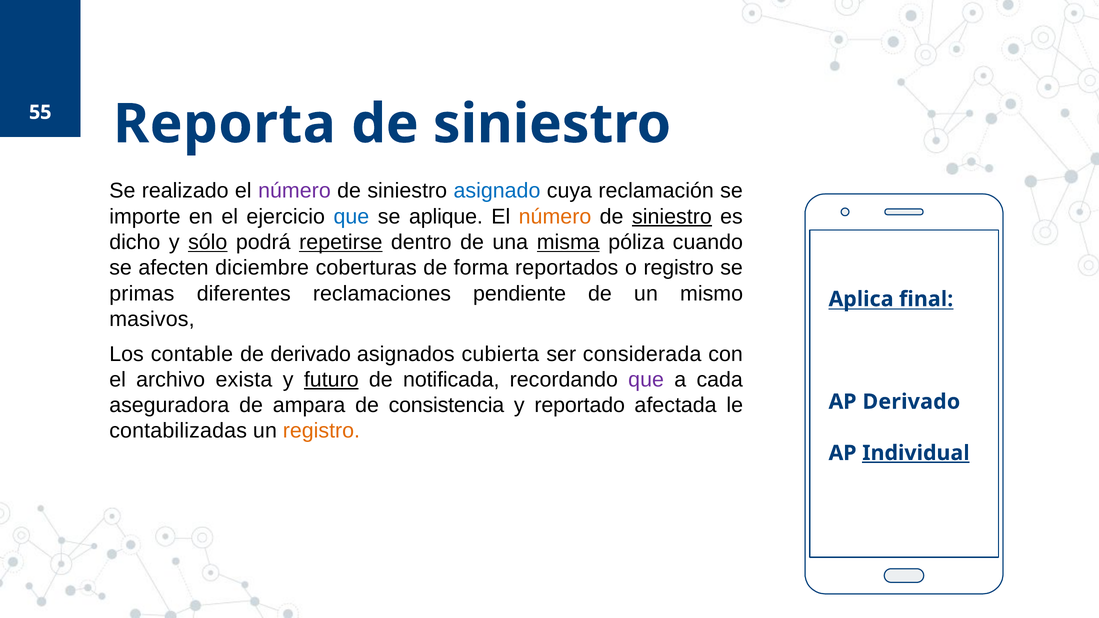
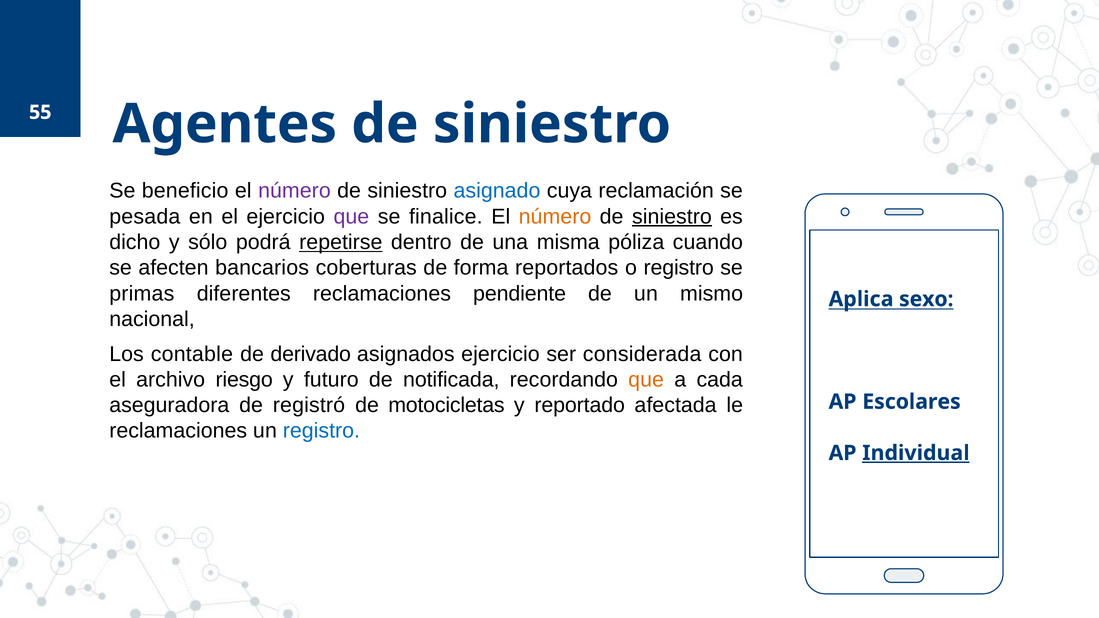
Reporta: Reporta -> Agentes (225, 124)
realizado: realizado -> beneficio (185, 191)
importe: importe -> pesada (145, 217)
que colour: blue -> purple (351, 217)
aplique: aplique -> finalice (446, 217)
sólo underline: present -> none (208, 242)
misma underline: present -> none (568, 242)
diciembre: diciembre -> bancarios (262, 268)
final: final -> sexo (926, 299)
masivos: masivos -> nacional (152, 319)
asignados cubierta: cubierta -> ejercicio (500, 354)
exista: exista -> riesgo (244, 380)
futuro underline: present -> none (331, 380)
que colour: purple -> orange (646, 380)
ampara: ampara -> registró (309, 405)
consistencia: consistencia -> motocicletas (446, 405)
AP Derivado: Derivado -> Escolares (912, 402)
contabilizadas: contabilizadas -> reclamaciones (178, 431)
registro colour: orange -> blue (321, 431)
